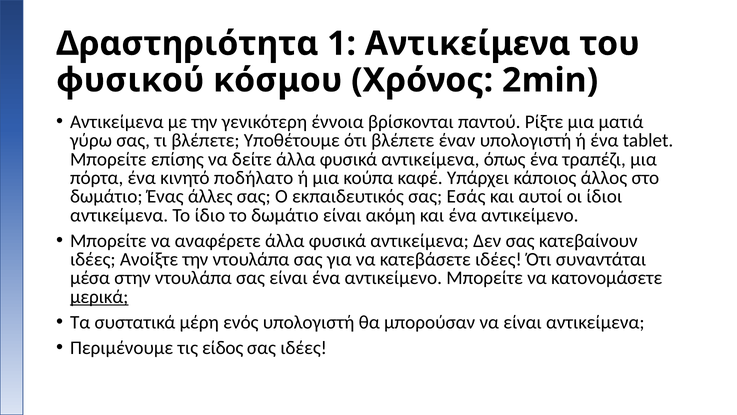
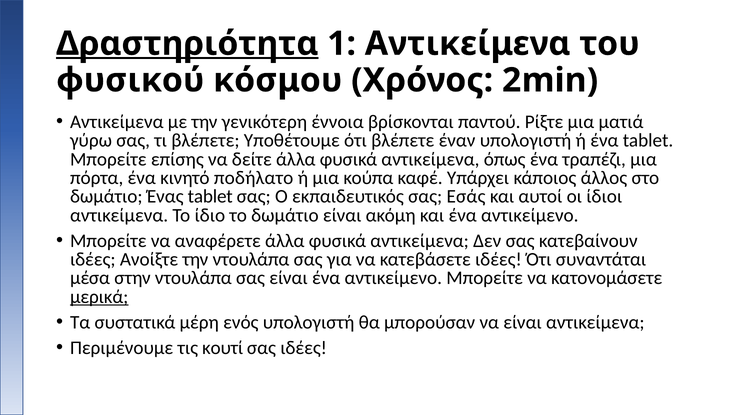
Δραστηριότητα underline: none -> present (187, 44)
Ένας άλλες: άλλες -> tablet (210, 196)
είδος: είδος -> κουτί (223, 348)
